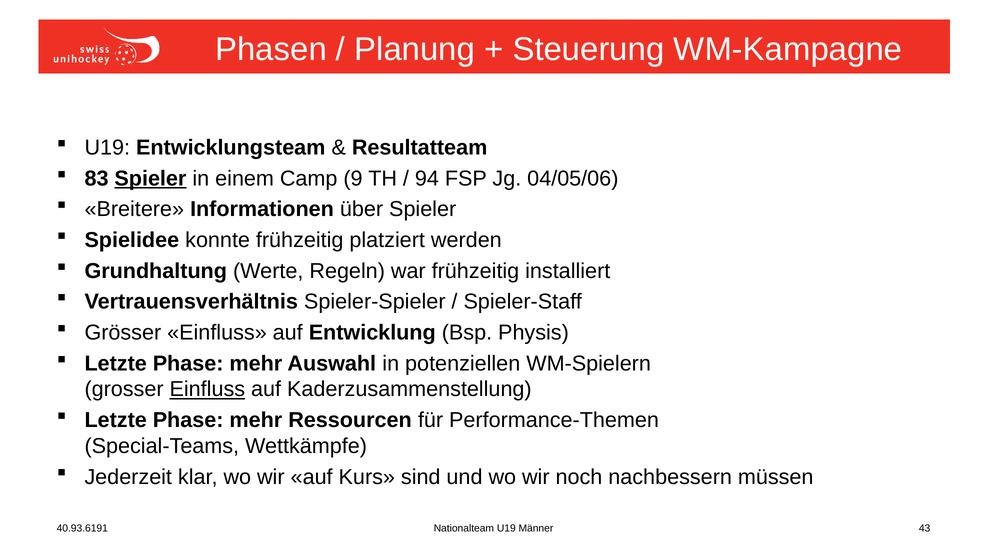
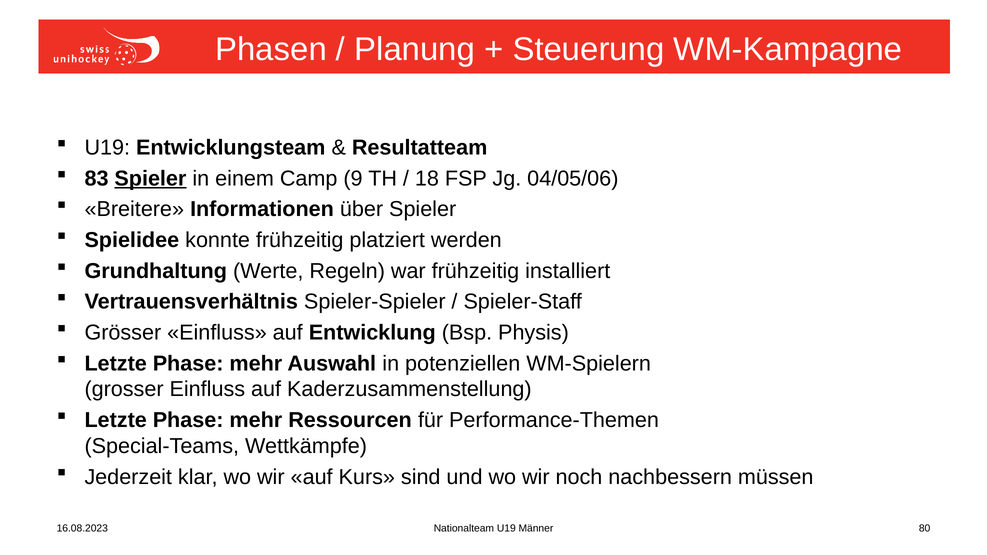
94: 94 -> 18 (427, 179)
Einfluss underline: present -> none (207, 389)
40.93.6191: 40.93.6191 -> 16.08.2023 (82, 529)
43: 43 -> 80 (925, 529)
